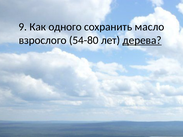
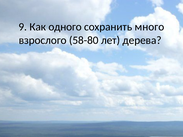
масло: масло -> много (149, 27)
54-80: 54-80 -> 58-80 (84, 40)
дерева underline: present -> none (142, 40)
